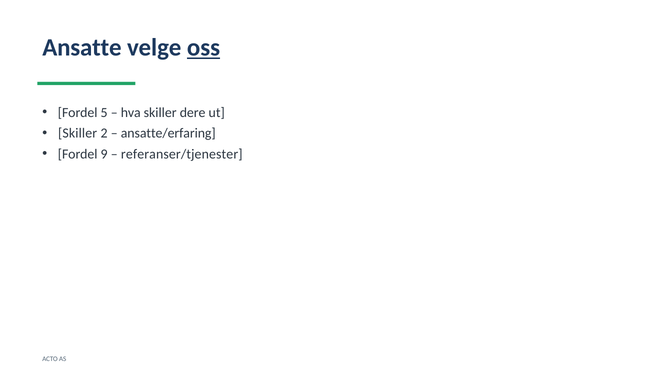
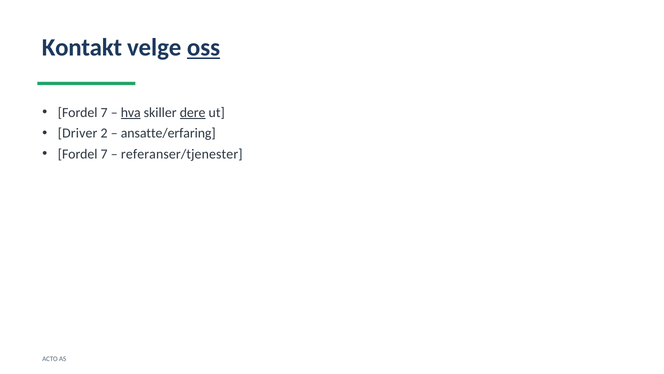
Ansatte: Ansatte -> Kontakt (82, 47)
5: 5 -> 7 (104, 112)
hva underline: none -> present (131, 112)
dere underline: none -> present (193, 112)
Skiller: Skiller -> Driver (78, 133)
9: 9 -> 7 (104, 154)
